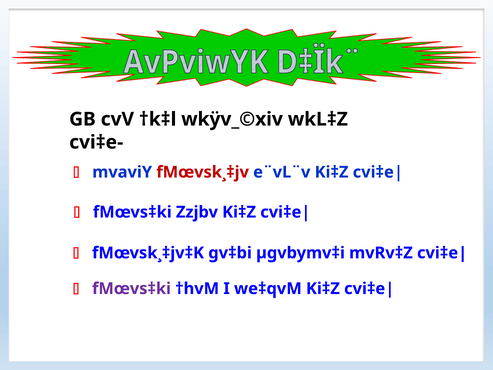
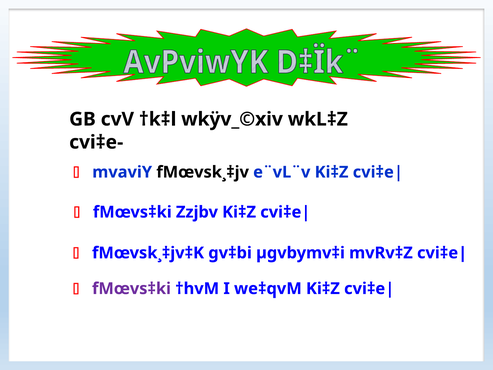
fMœvsk¸‡jv colour: red -> black (203, 172)
